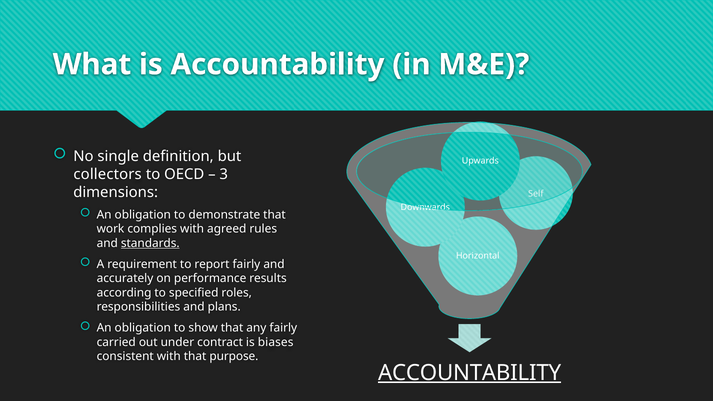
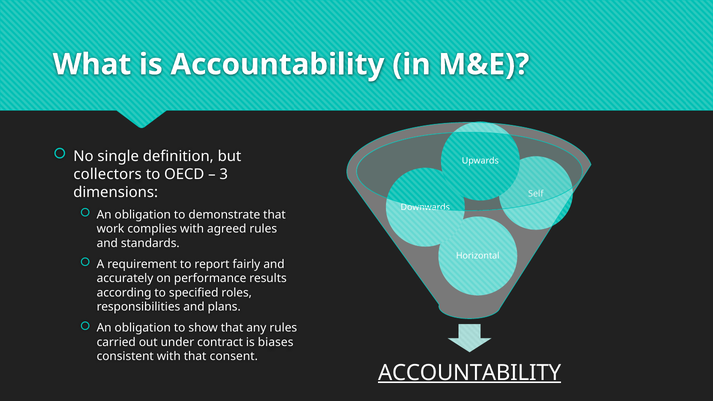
standards underline: present -> none (150, 243)
any fairly: fairly -> rules (283, 328)
purpose: purpose -> consent (234, 357)
